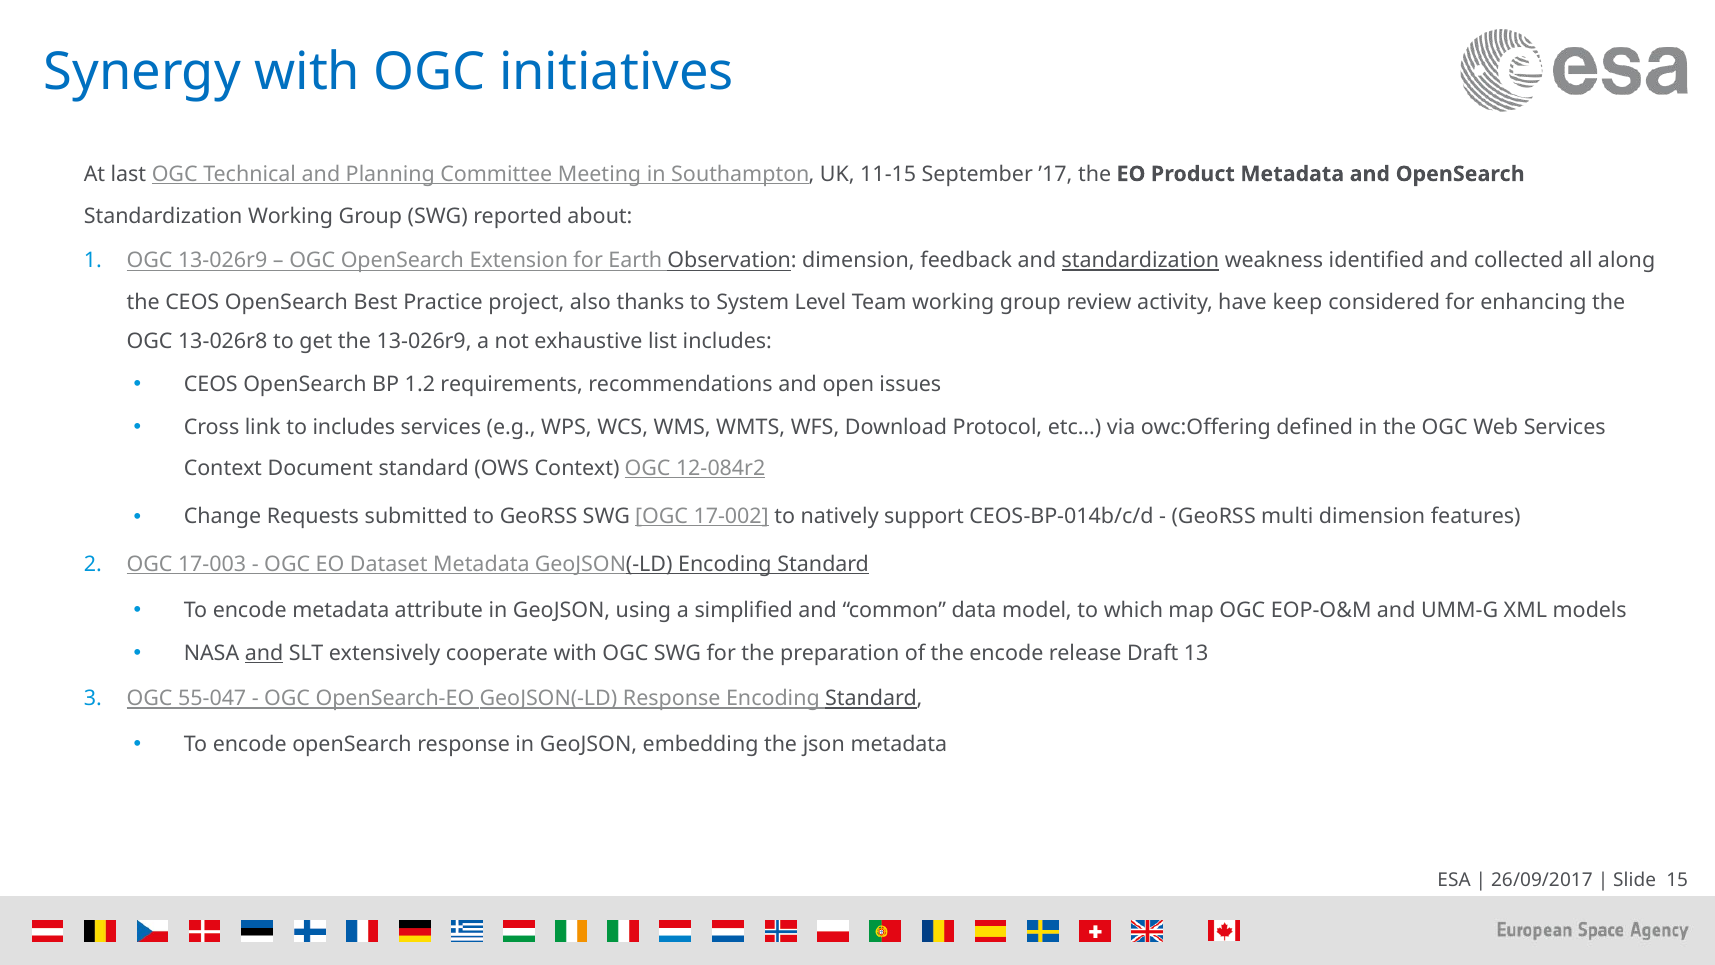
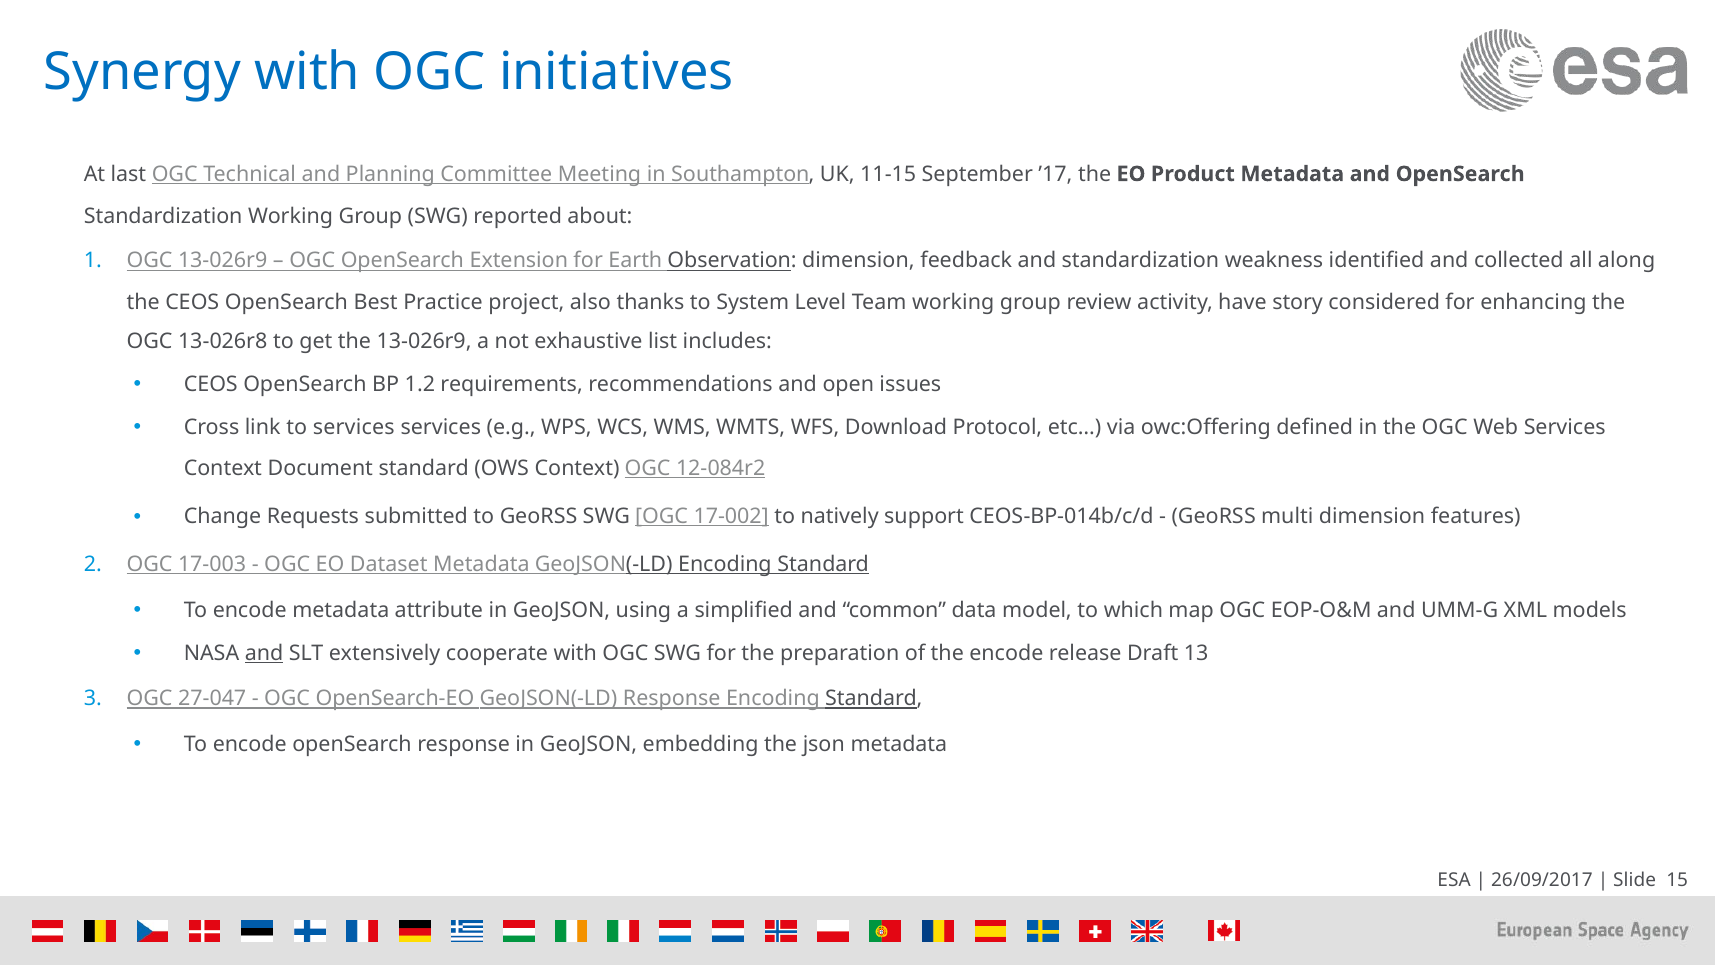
standardization underline: present -> none (1140, 261)
keep: keep -> story (1298, 303)
to includes: includes -> services (354, 427)
55-047: 55-047 -> 27-047 (212, 698)
